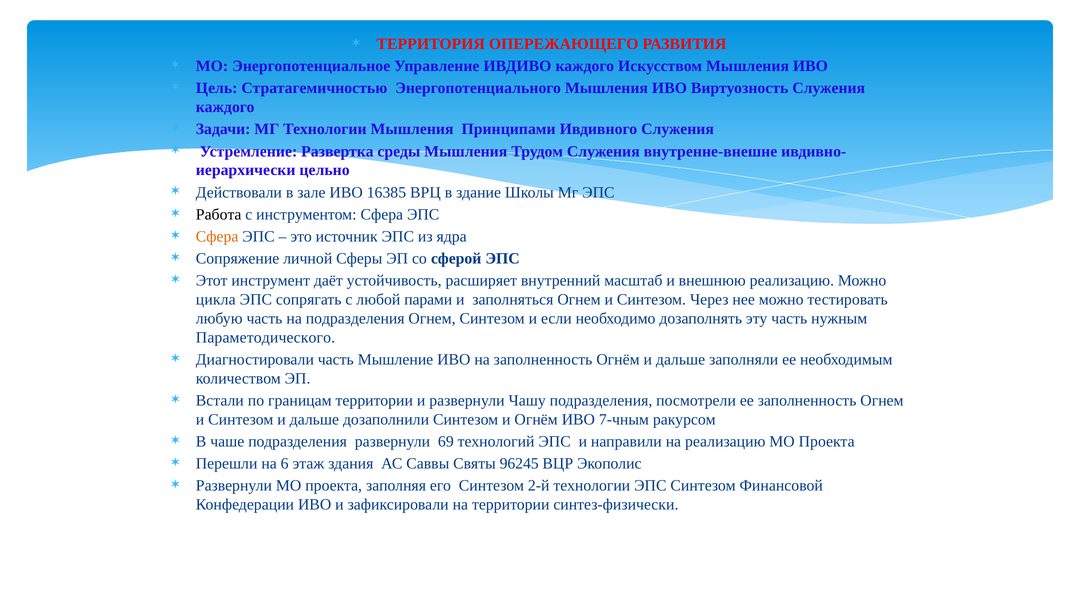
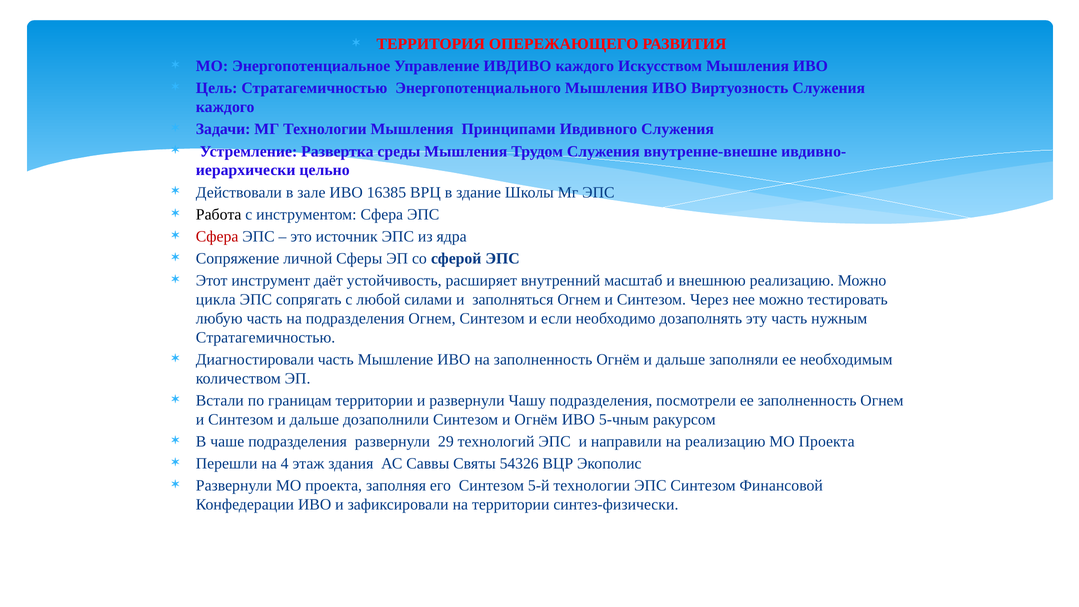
Сфера colour: orange -> red (217, 236)
парами: парами -> силами (428, 300)
Параметодического: Параметодического -> Стратагемичностью (266, 337)
7-чным: 7-чным -> 5-чным (624, 419)
69: 69 -> 29 (446, 441)
6: 6 -> 4 (285, 464)
96245: 96245 -> 54326 (519, 464)
2-й: 2-й -> 5-й (539, 486)
